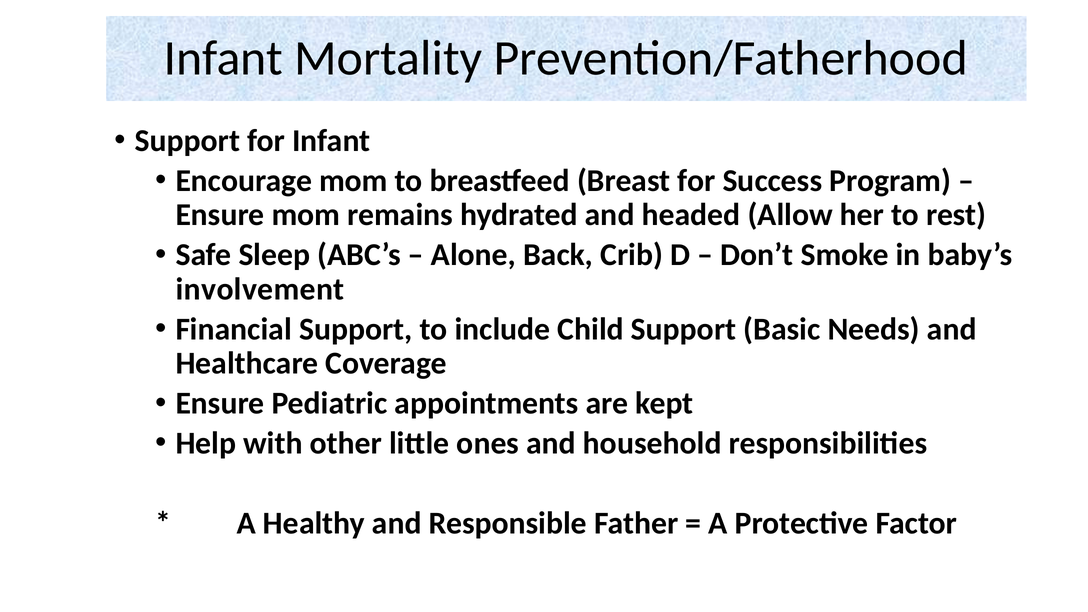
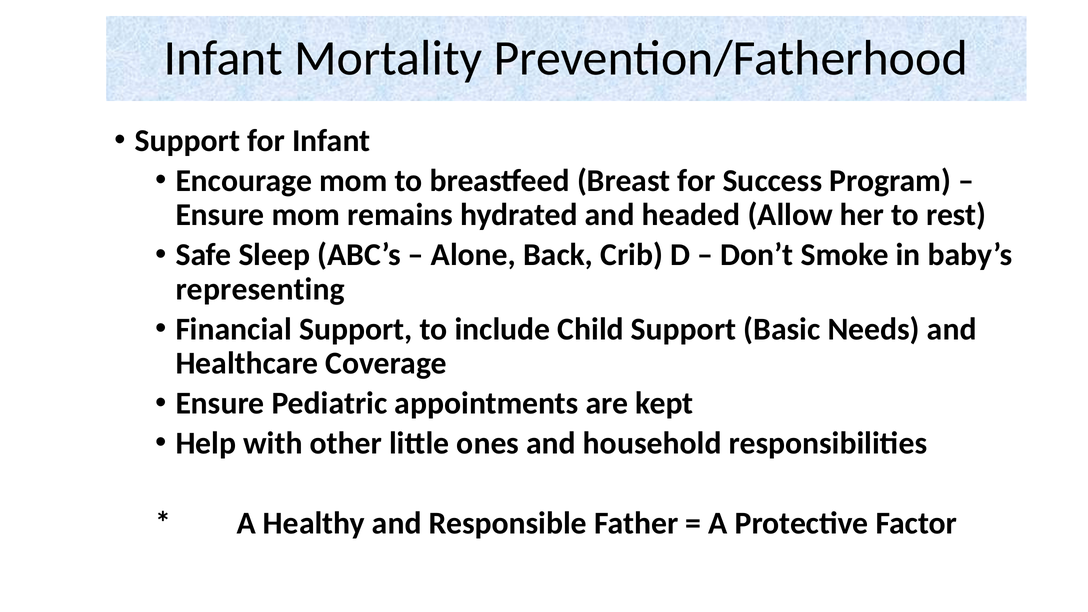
involvement: involvement -> representing (260, 289)
